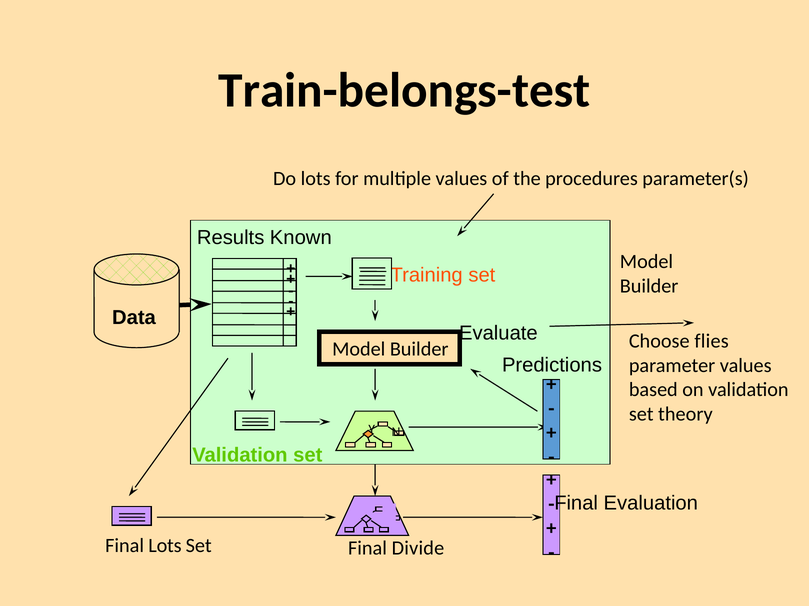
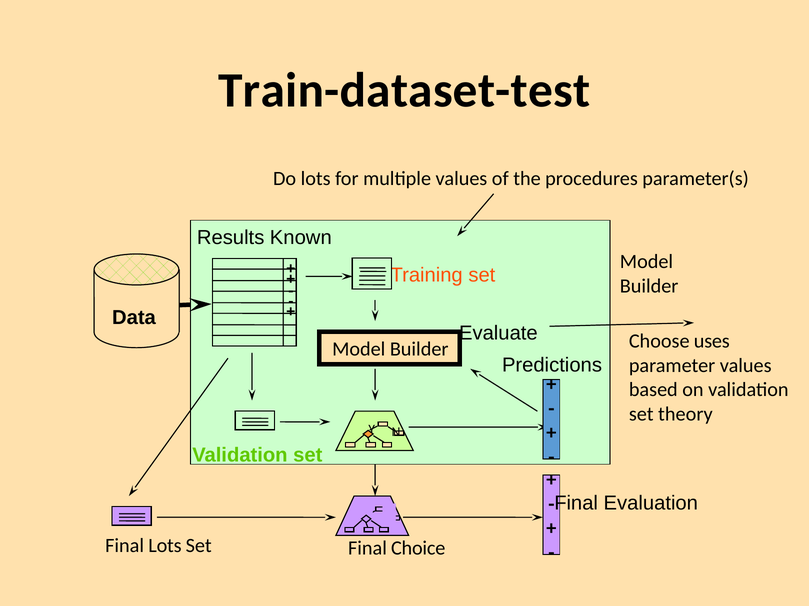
Train-belongs-test: Train-belongs-test -> Train-dataset-test (404, 91)
flies: flies -> uses (712, 342)
Divide: Divide -> Choice (418, 549)
